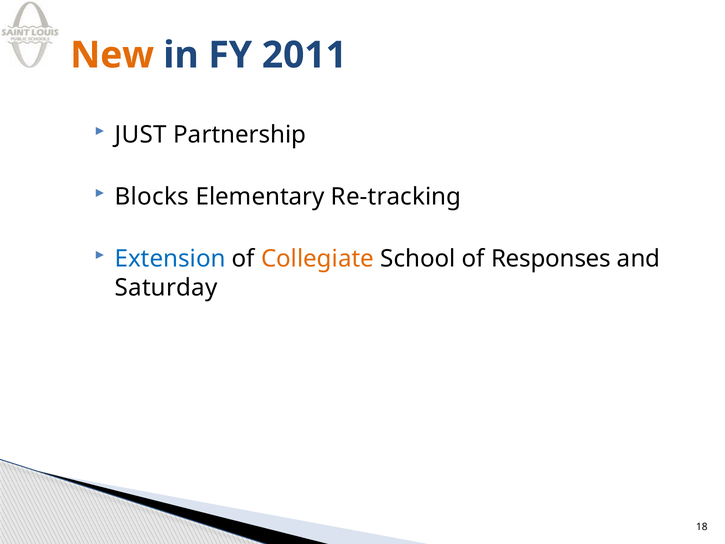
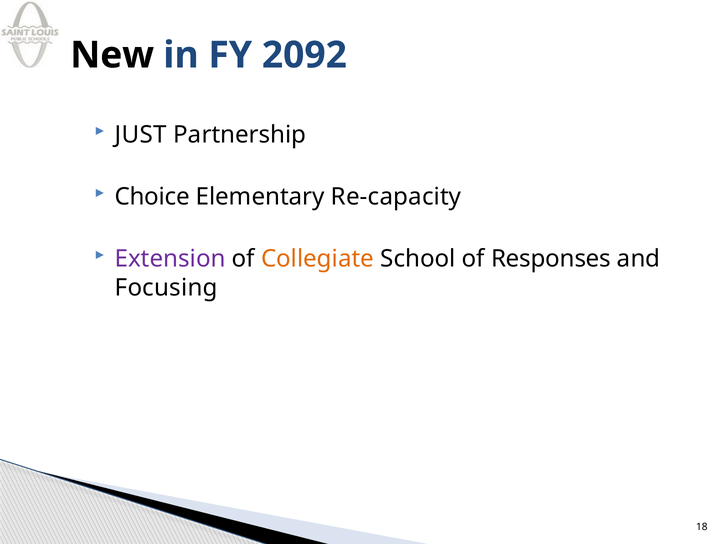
New colour: orange -> black (112, 55)
2011: 2011 -> 2092 (304, 55)
Blocks: Blocks -> Choice (152, 197)
Re-tracking: Re-tracking -> Re-capacity (396, 197)
Extension colour: blue -> purple (170, 259)
Saturday: Saturday -> Focusing (166, 288)
